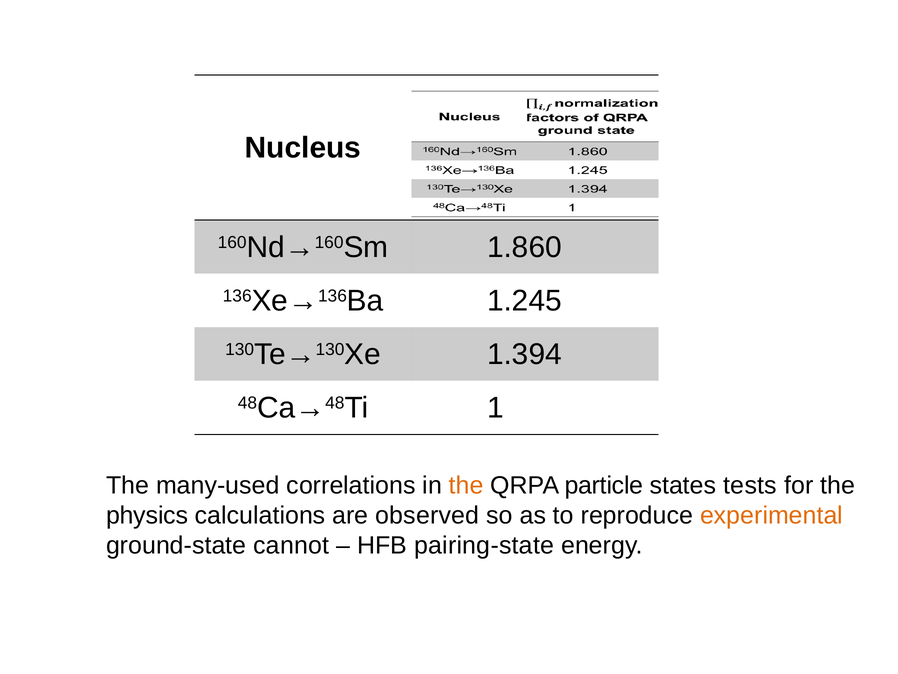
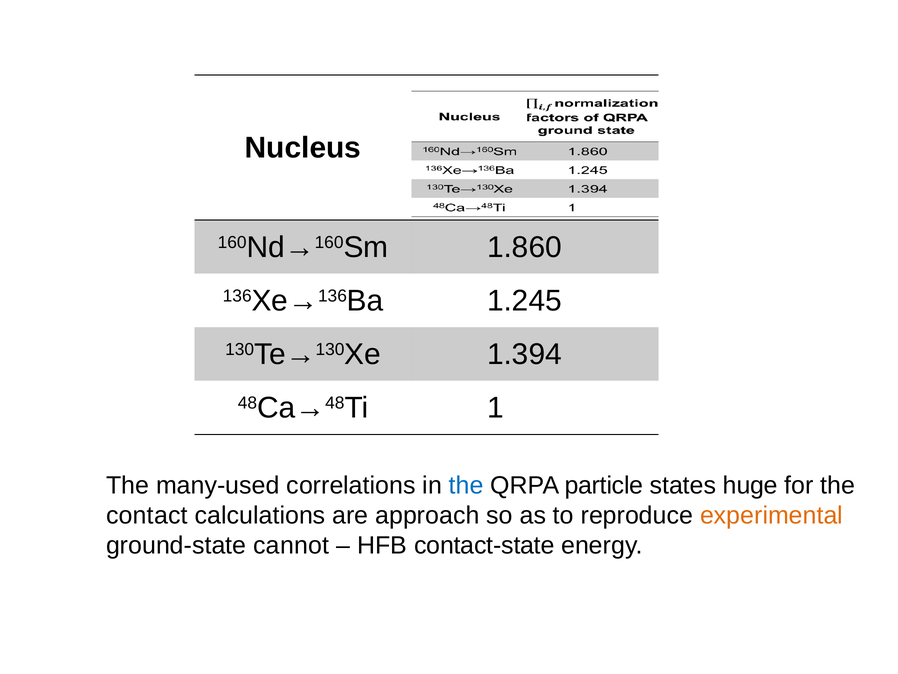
the colour: orange -> blue (466, 485)
tests: tests -> huge (750, 485)
physics: physics -> contact (147, 515)
observed: observed -> approach (427, 515)
pairing-state: pairing-state -> contact-state (484, 545)
